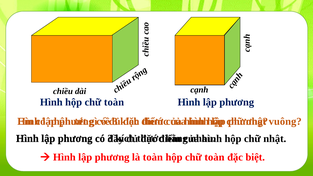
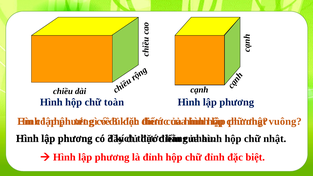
là toàn: toàn -> đỉnh (153, 157)
toàn: toàn -> đỉnh (215, 157)
